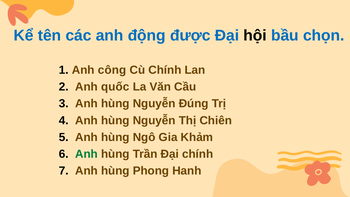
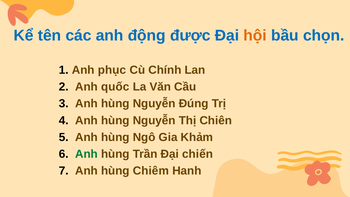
hội colour: black -> orange (255, 35)
công: công -> phục (112, 70)
Đại chính: chính -> chiến (198, 154)
Phong: Phong -> Chiêm (151, 171)
